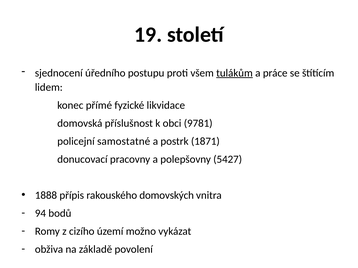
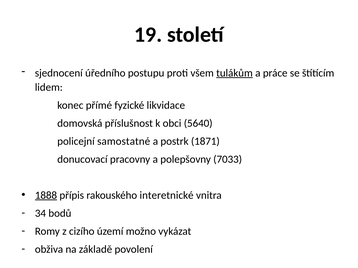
9781: 9781 -> 5640 (198, 124)
5427: 5427 -> 7033 (228, 160)
1888 underline: none -> present (46, 196)
domovských: domovských -> interetnické (167, 196)
94: 94 -> 34 (40, 214)
